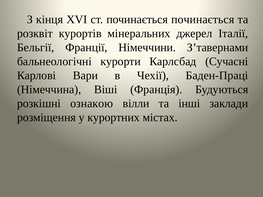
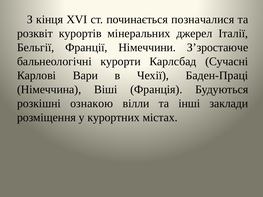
починається починається: починається -> позначалися (203, 19)
З’тавернами: З’тавернами -> З’зростаюче (218, 47)
